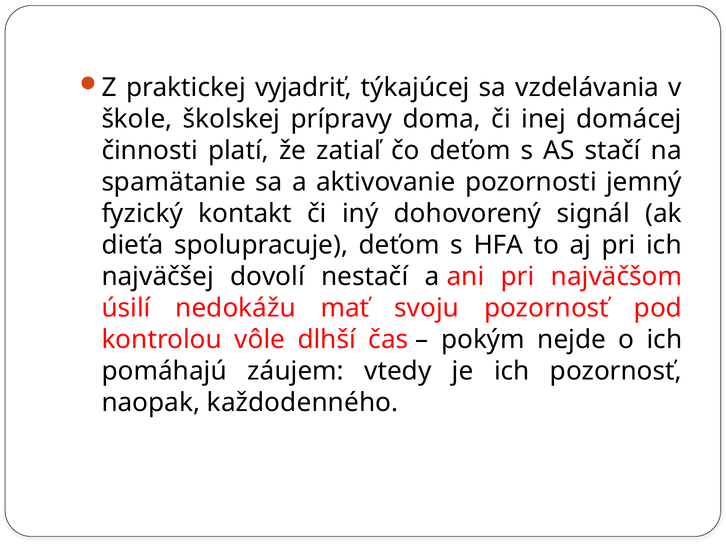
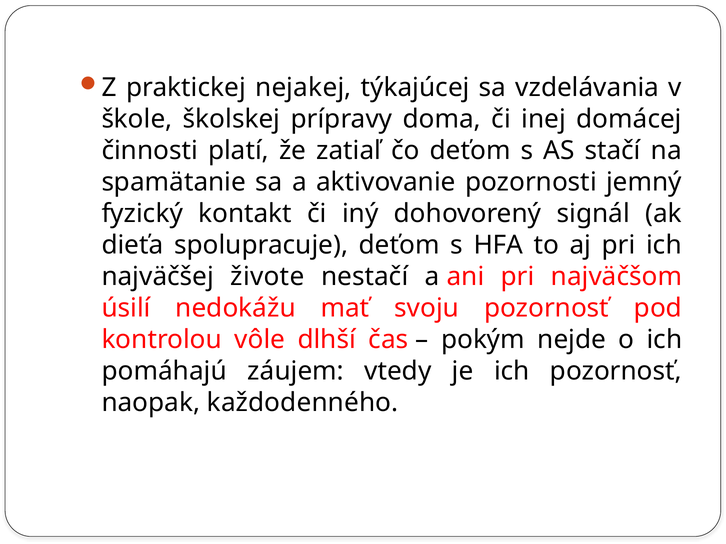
vyjadriť: vyjadriť -> nejakej (303, 88)
dovolí: dovolí -> živote (267, 277)
